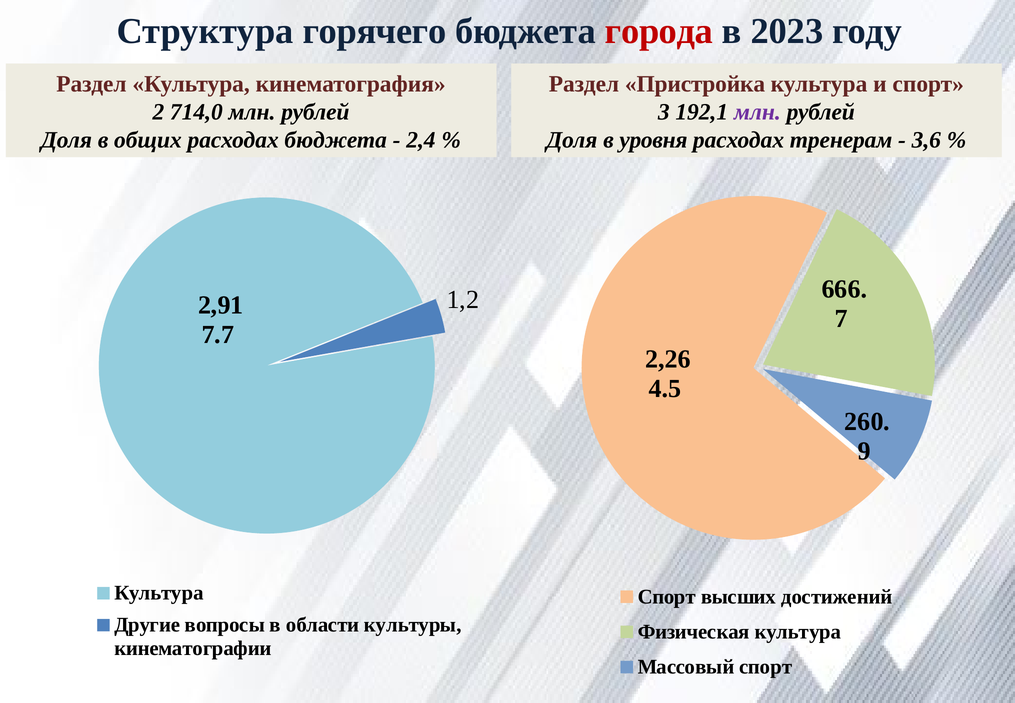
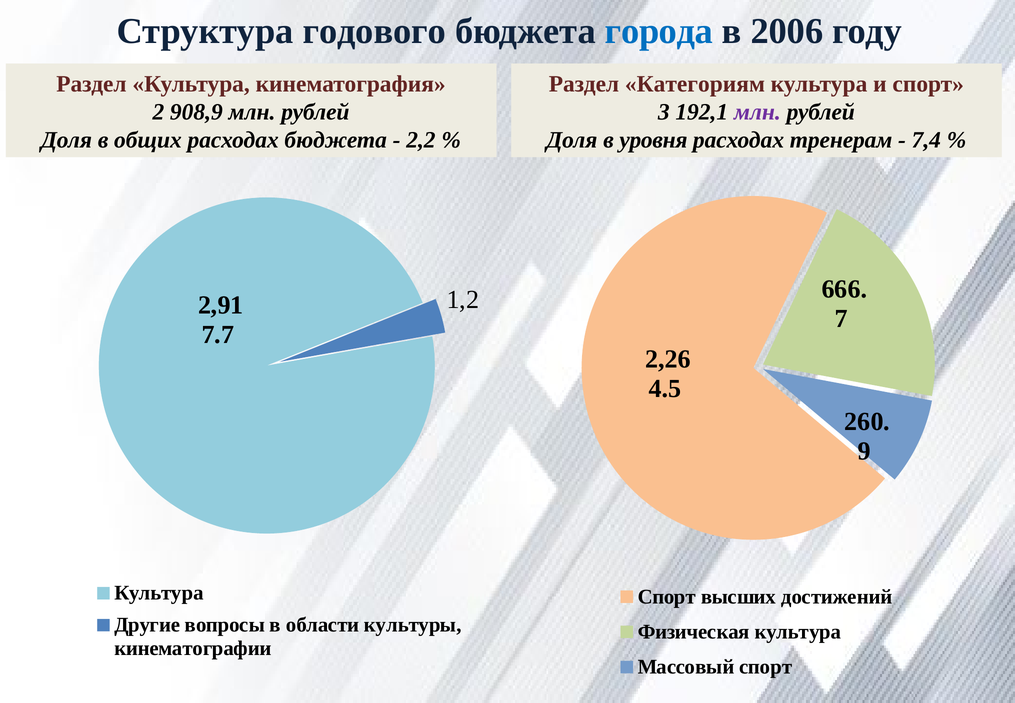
горячего: горячего -> годового (374, 31)
города colour: red -> blue (659, 31)
2023: 2023 -> 2006 (787, 31)
Пристройка: Пристройка -> Категориям (695, 84)
714,0: 714,0 -> 908,9 (196, 112)
2,4: 2,4 -> 2,2 (421, 140)
3,6: 3,6 -> 7,4 (926, 140)
